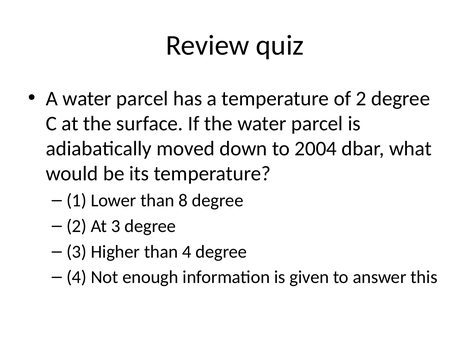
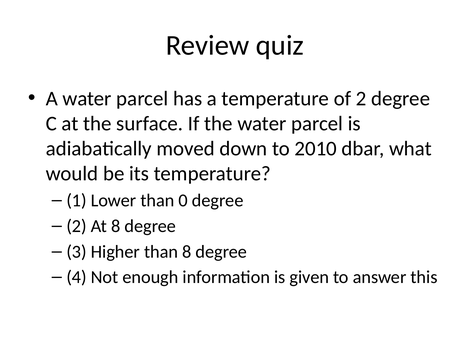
2004: 2004 -> 2010 (316, 149)
8: 8 -> 0 (183, 201)
At 3: 3 -> 8 (116, 226)
than 4: 4 -> 8 (187, 252)
